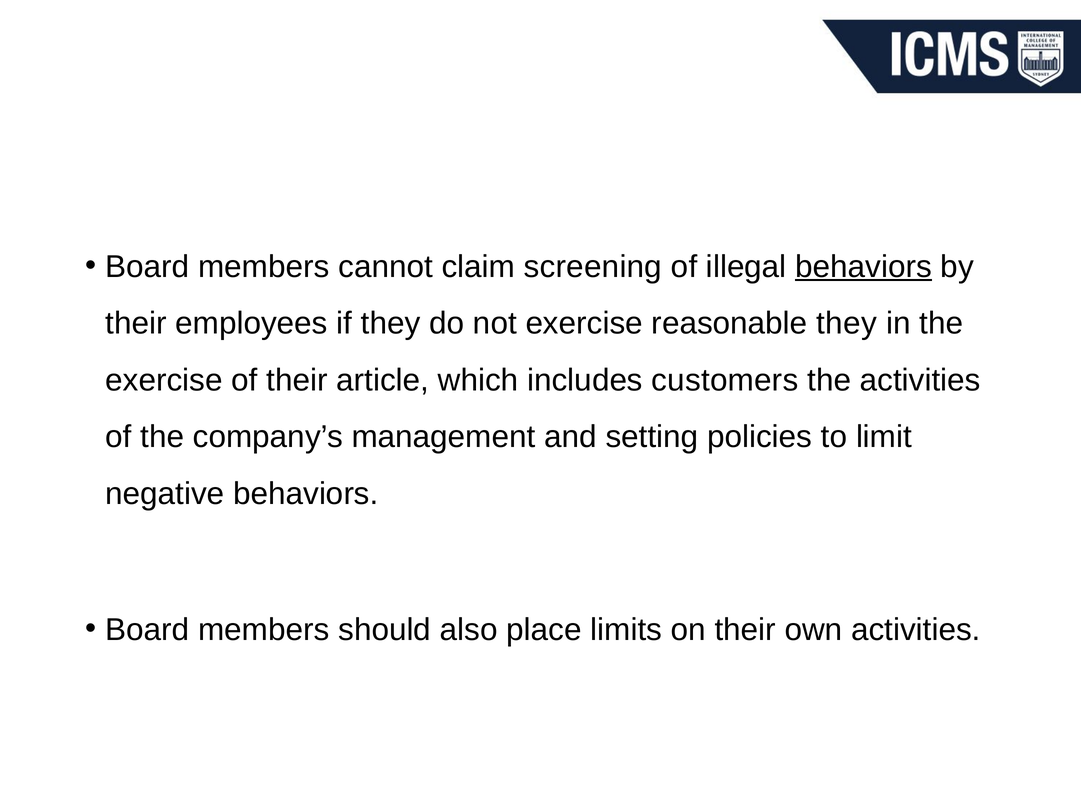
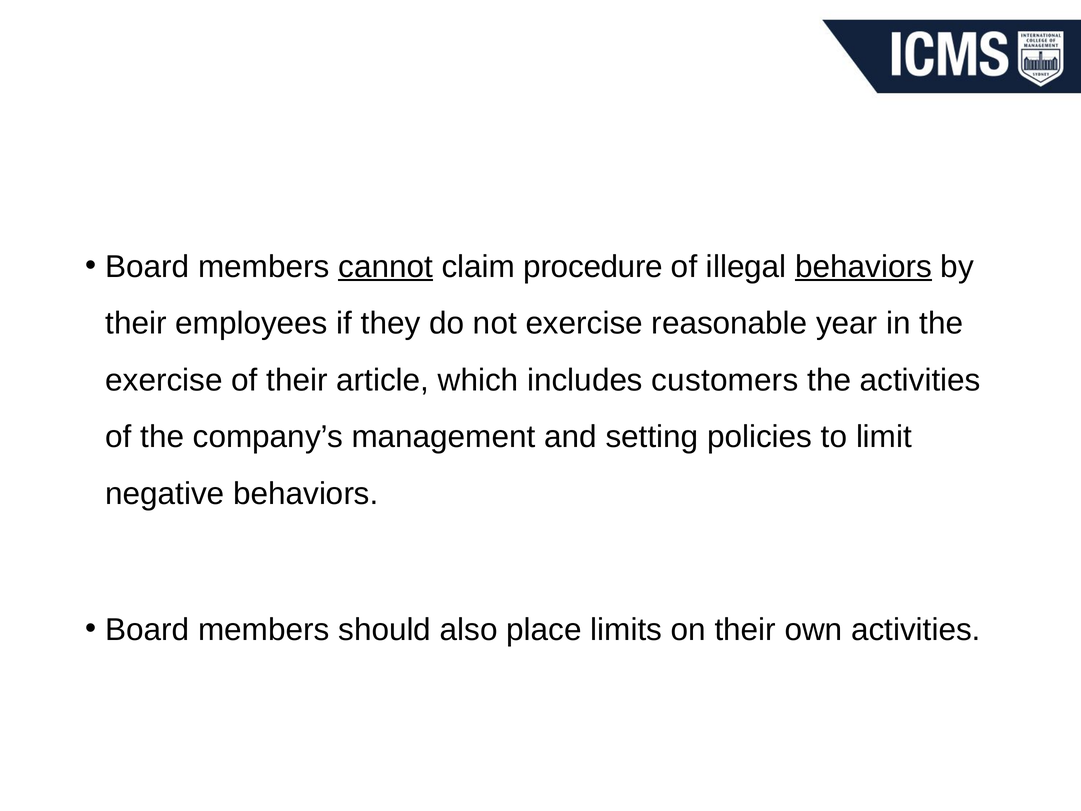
cannot underline: none -> present (386, 267)
screening: screening -> procedure (593, 267)
reasonable they: they -> year (847, 323)
